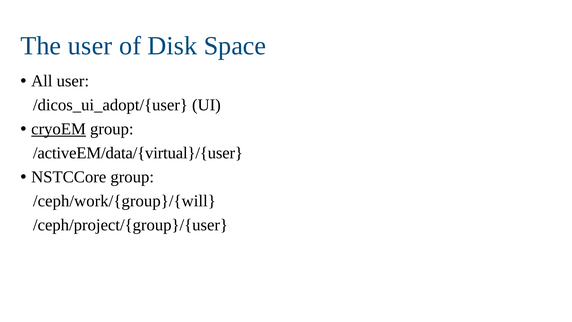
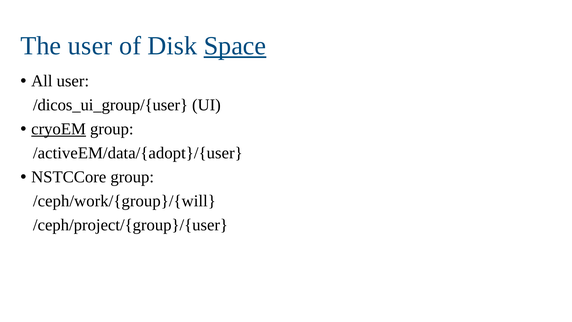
Space underline: none -> present (235, 46)
/dicos_ui_adopt/{user: /dicos_ui_adopt/{user -> /dicos_ui_group/{user (110, 105)
/activeEM/data/{virtual}/{user: /activeEM/data/{virtual}/{user -> /activeEM/data/{adopt}/{user (138, 153)
